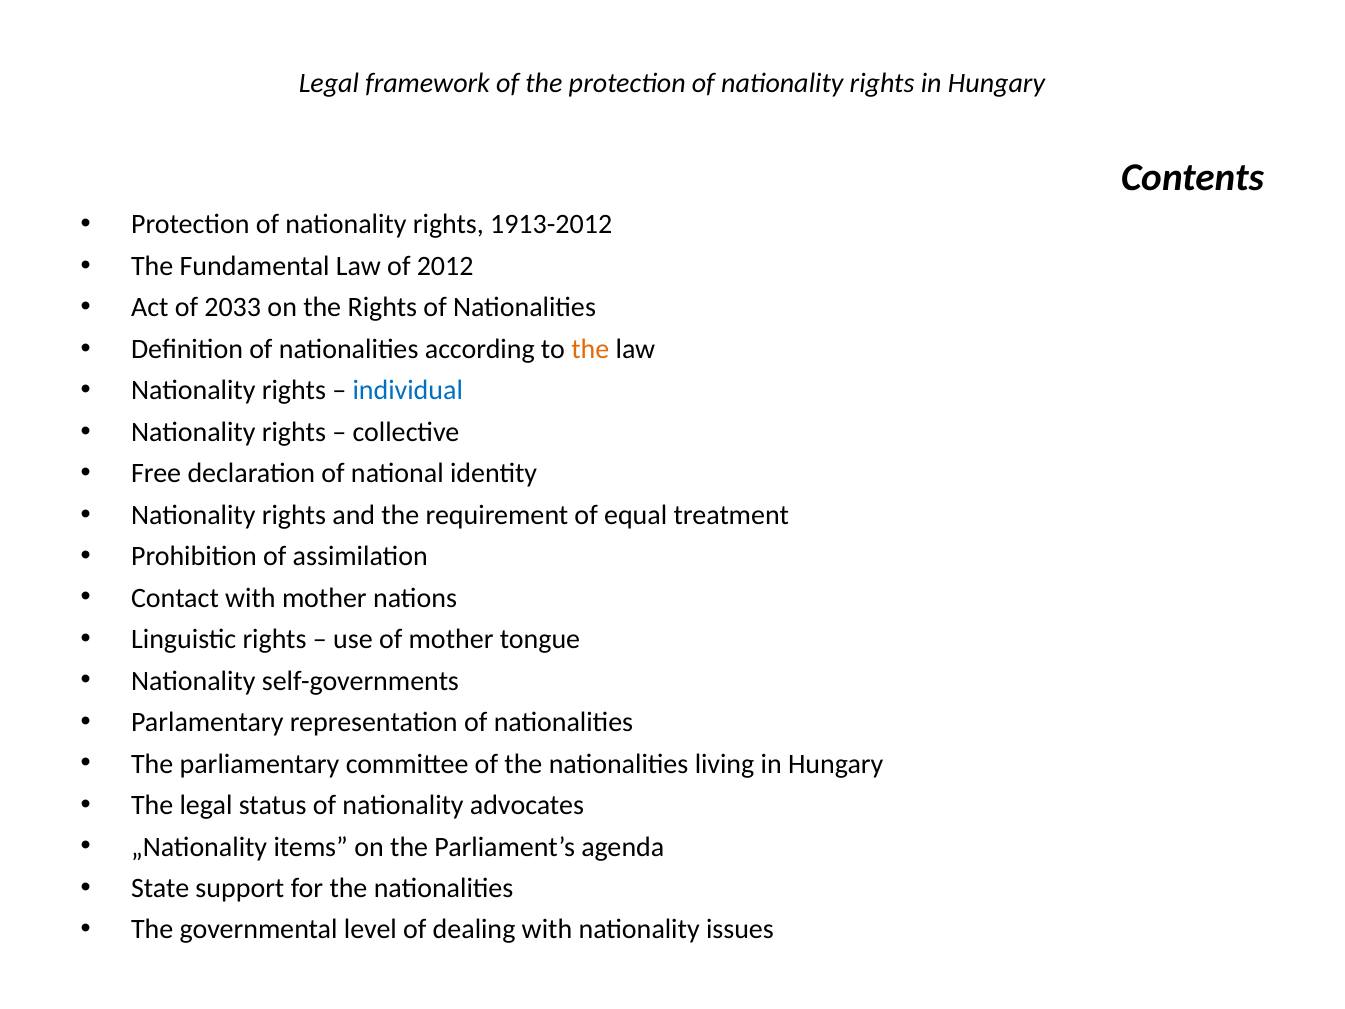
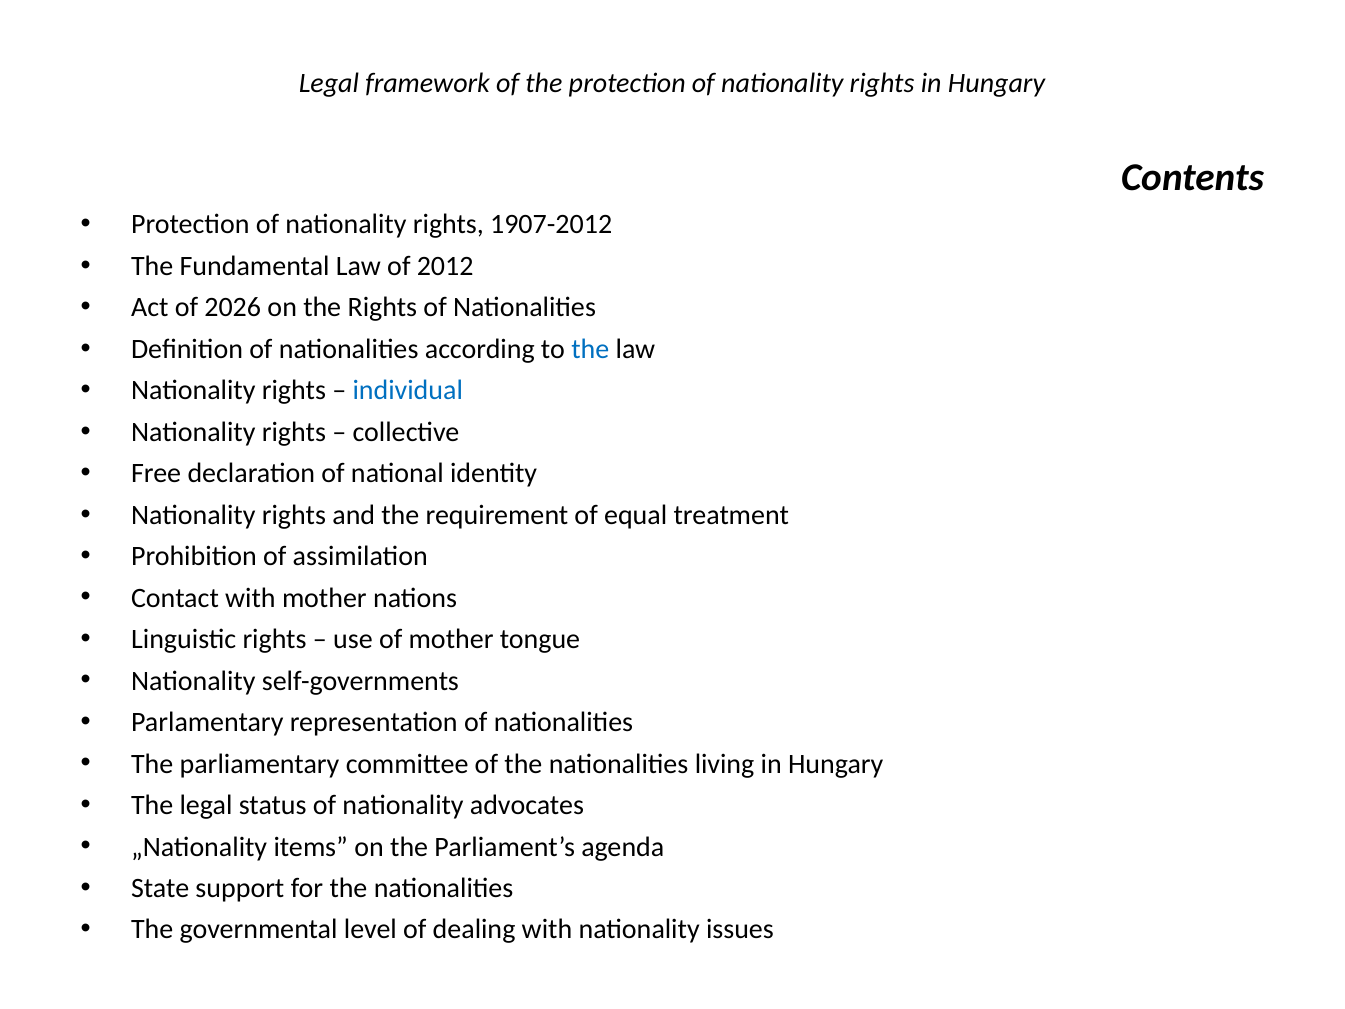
1913-2012: 1913-2012 -> 1907-2012 (551, 225)
2033: 2033 -> 2026 (233, 308)
the colour: orange -> blue (590, 349)
